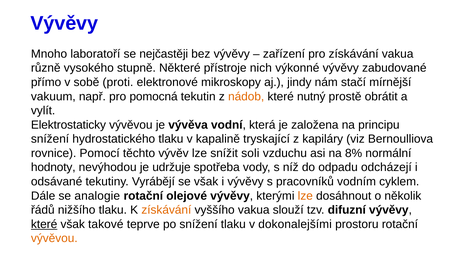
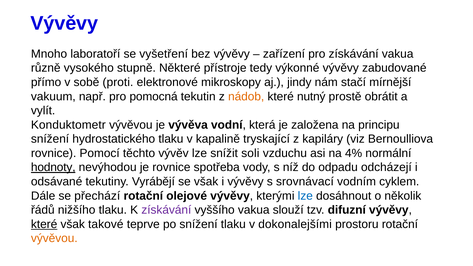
nejčastěji: nejčastěji -> vyšetření (164, 54)
nich: nich -> tedy (261, 68)
Elektrostaticky: Elektrostaticky -> Konduktometr (68, 125)
8%: 8% -> 4% (354, 153)
hodnoty underline: none -> present (53, 167)
je udržuje: udržuje -> rovnice (171, 167)
pracovníků: pracovníků -> srovnávací (305, 182)
analogie: analogie -> přechází (97, 196)
lze colour: orange -> blue (305, 196)
získávání colour: orange -> purple (166, 210)
